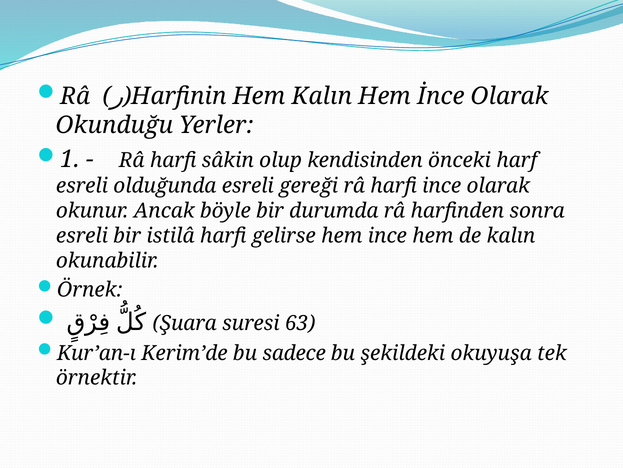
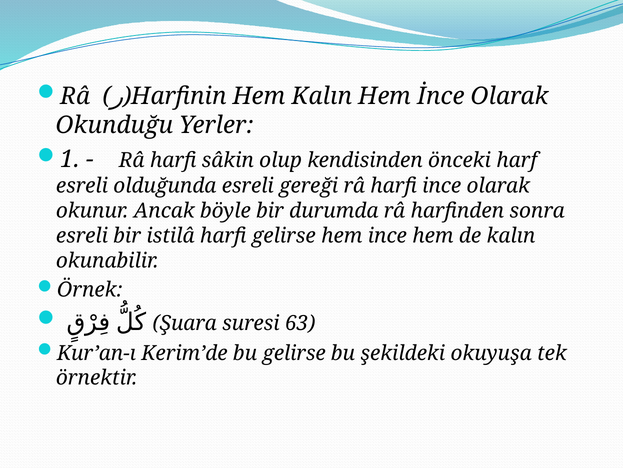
bu sadece: sadece -> gelirse (294, 353)
